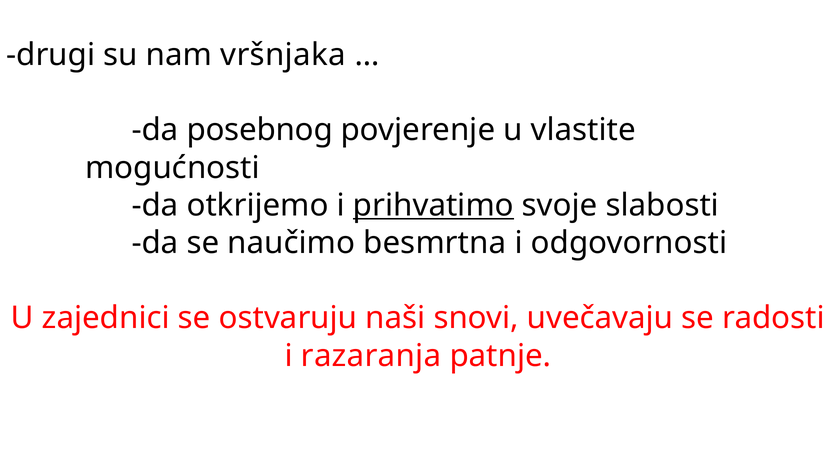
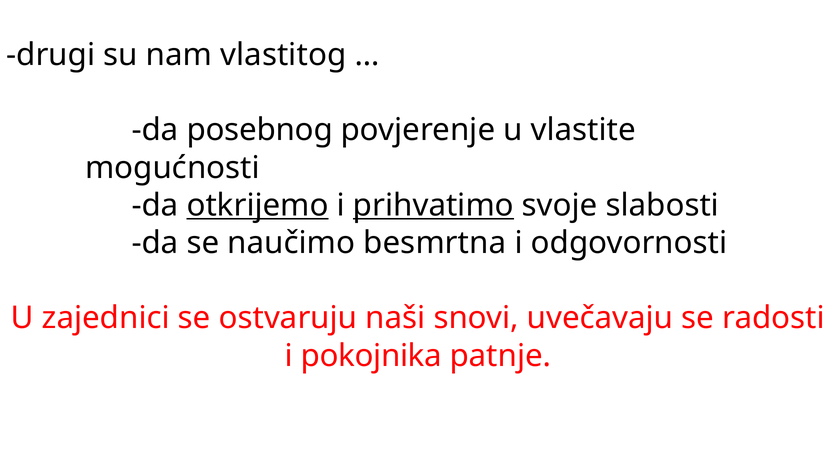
vršnjaka: vršnjaka -> vlastitog (283, 55)
otkrijemo underline: none -> present (258, 205)
razaranja: razaranja -> pokojnika (371, 356)
